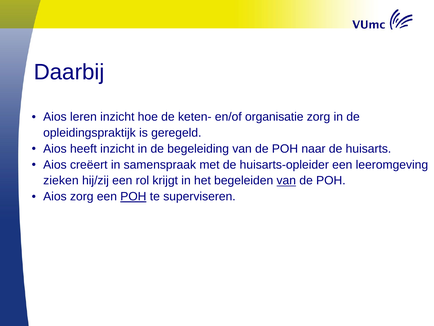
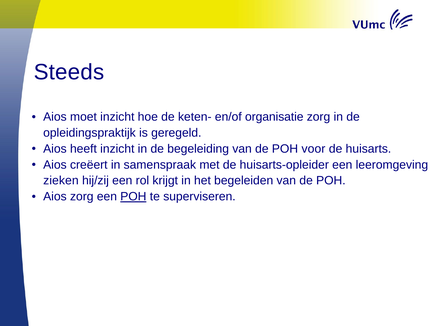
Daarbij: Daarbij -> Steeds (69, 72)
leren: leren -> moet (83, 117)
naar: naar -> voor (313, 149)
van underline: present -> none (286, 180)
